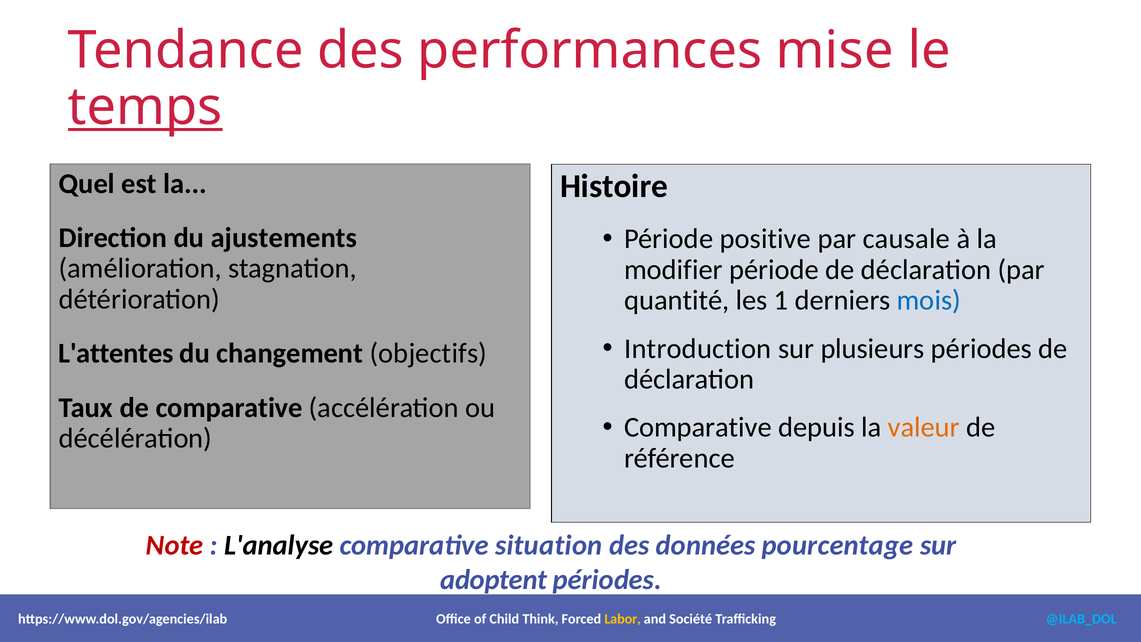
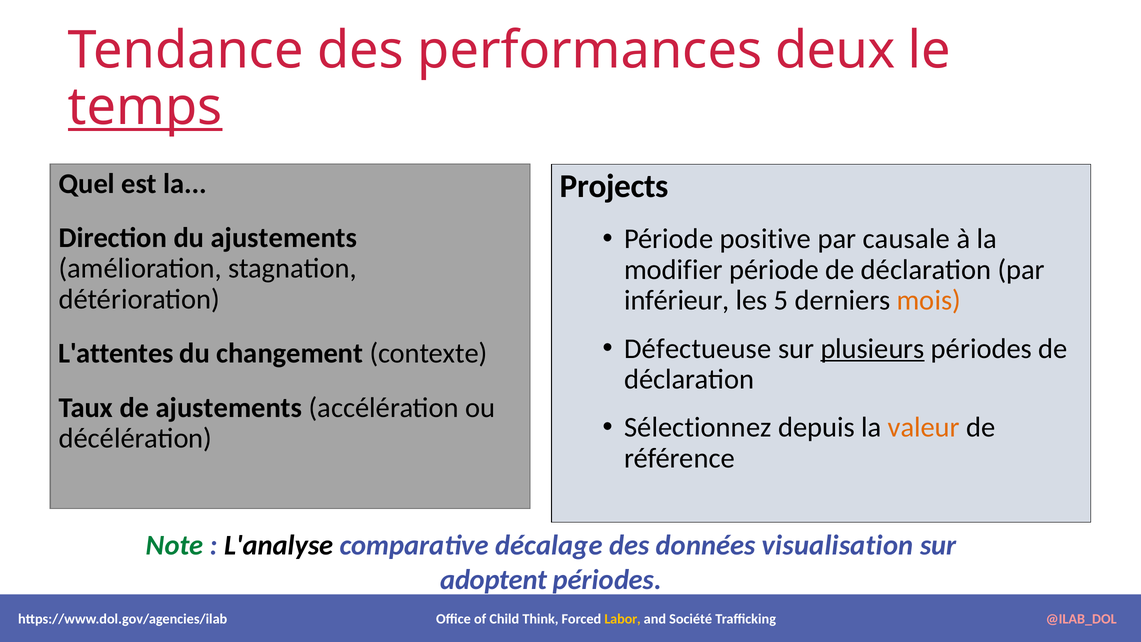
mise: mise -> deux (835, 50)
Histoire: Histoire -> Projects (614, 186)
quantité: quantité -> inférieur (677, 300)
1: 1 -> 5 (781, 300)
mois colour: blue -> orange (929, 300)
Introduction: Introduction -> Défectueuse (698, 348)
plusieurs underline: none -> present (873, 348)
objectifs: objectifs -> contexte (428, 353)
de comparative: comparative -> ajustements (229, 407)
Comparative: Comparative -> Sélectionnez (698, 427)
Note colour: red -> green (175, 545)
situation: situation -> décalage (549, 545)
pourcentage: pourcentage -> visualisation (838, 545)
@ILAB_DOL colour: light blue -> pink (1081, 619)
